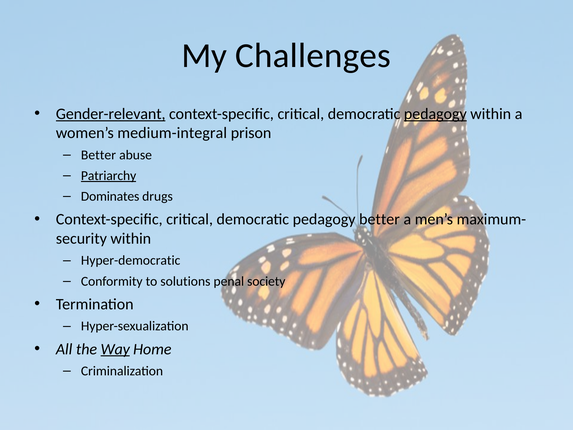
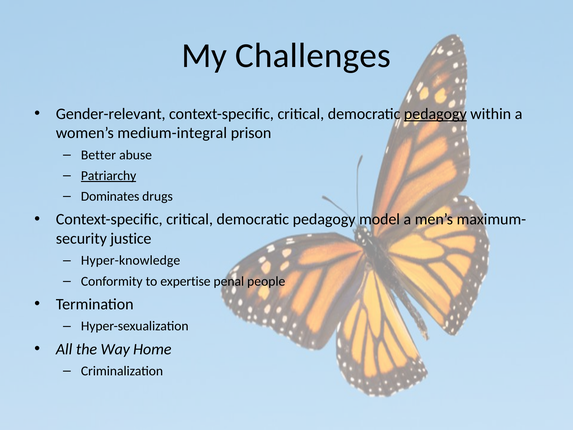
Gender-relevant underline: present -> none (111, 114)
pedagogy better: better -> model (380, 219)
within: within -> justice (131, 238)
Hyper-democratic: Hyper-democratic -> Hyper-knowledge (131, 260)
solutions: solutions -> expertise (185, 281)
society: society -> people (266, 281)
Way underline: present -> none (115, 349)
